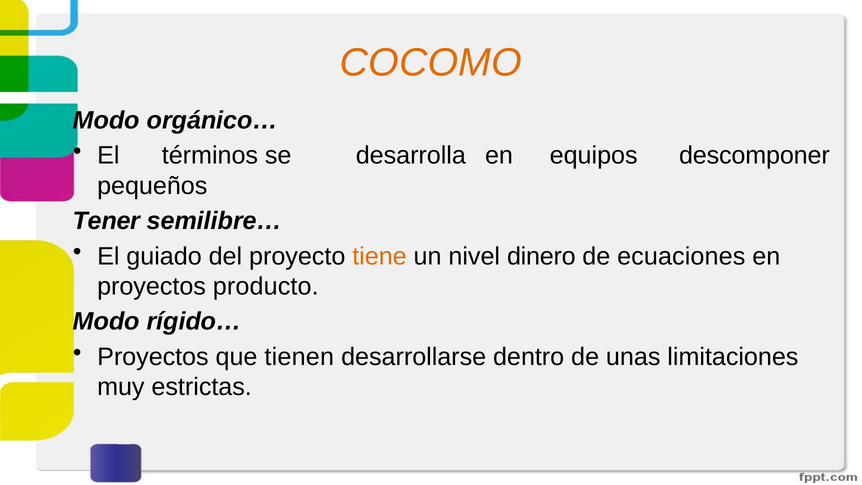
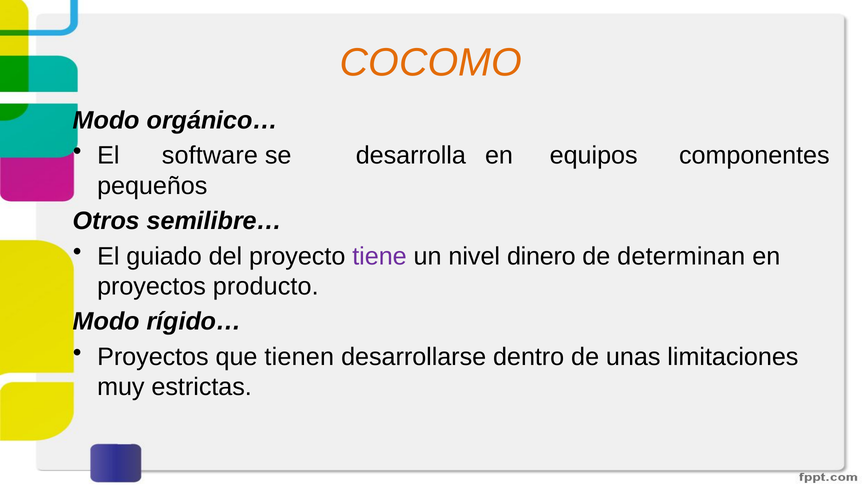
términos: términos -> software (210, 156)
descomponer: descomponer -> componentes (754, 156)
Tener: Tener -> Otros (106, 221)
tiene colour: orange -> purple (379, 256)
ecuaciones: ecuaciones -> determinan (681, 256)
